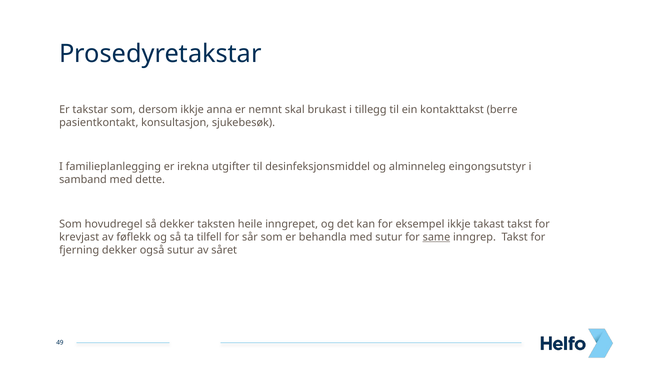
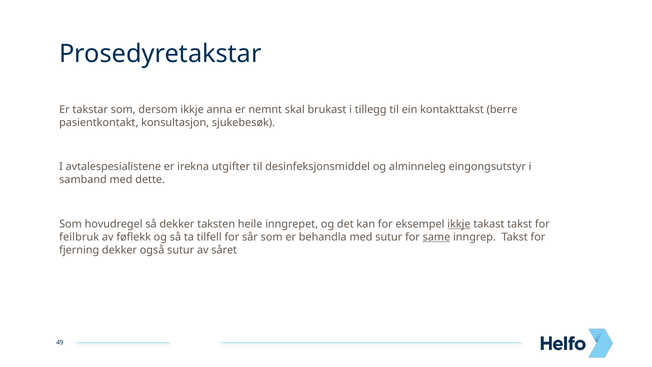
familieplanlegging: familieplanlegging -> avtalespesialistene (113, 167)
ikkje underline: none -> present (459, 224)
krevjast: krevjast -> feilbruk (79, 237)
